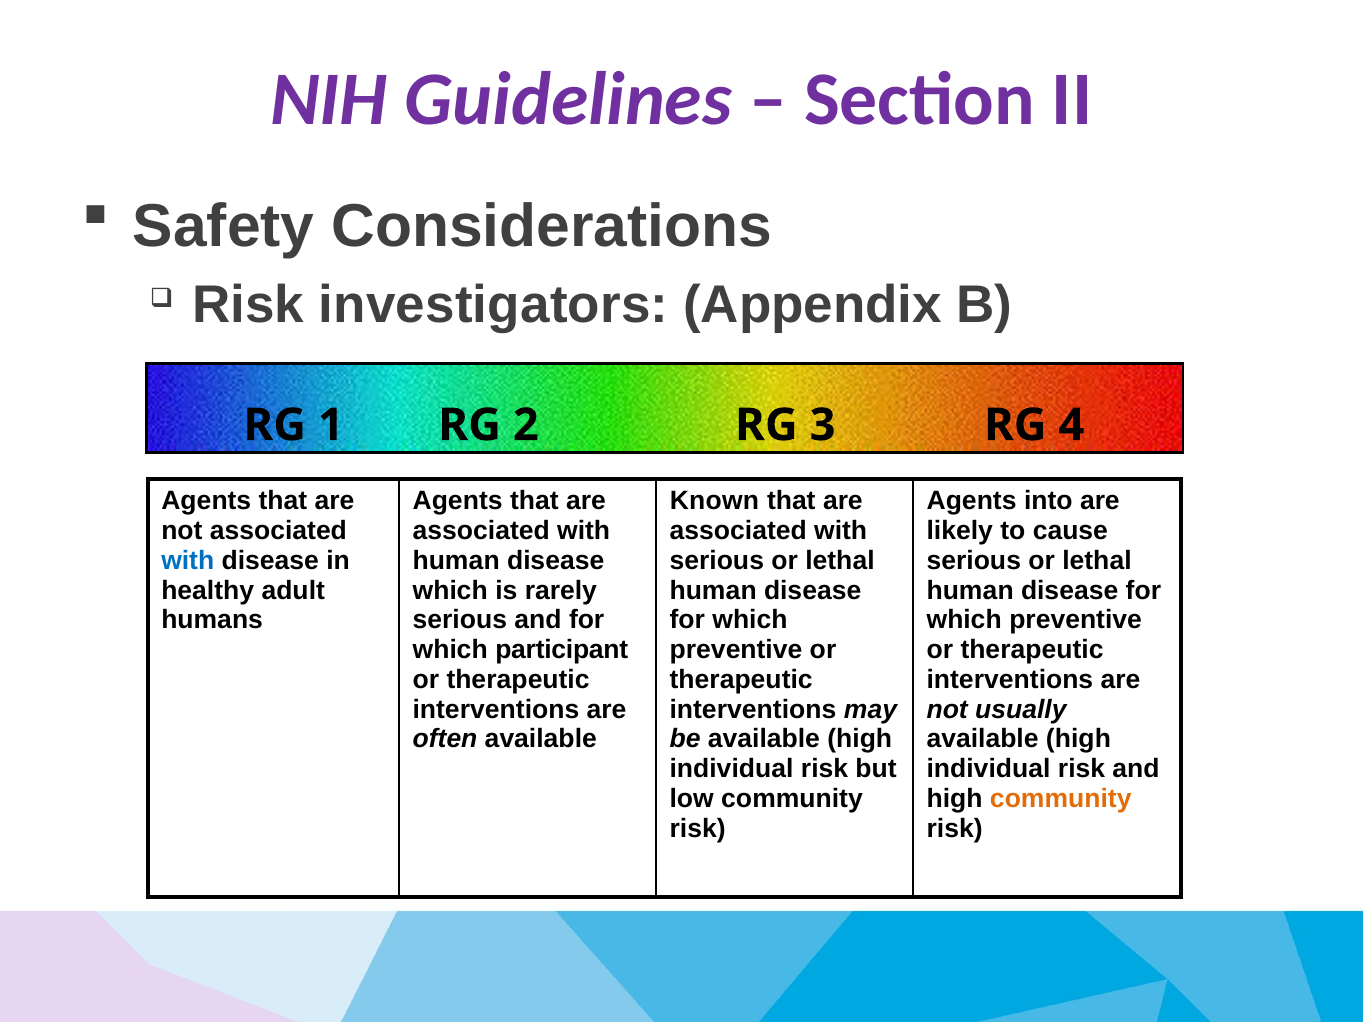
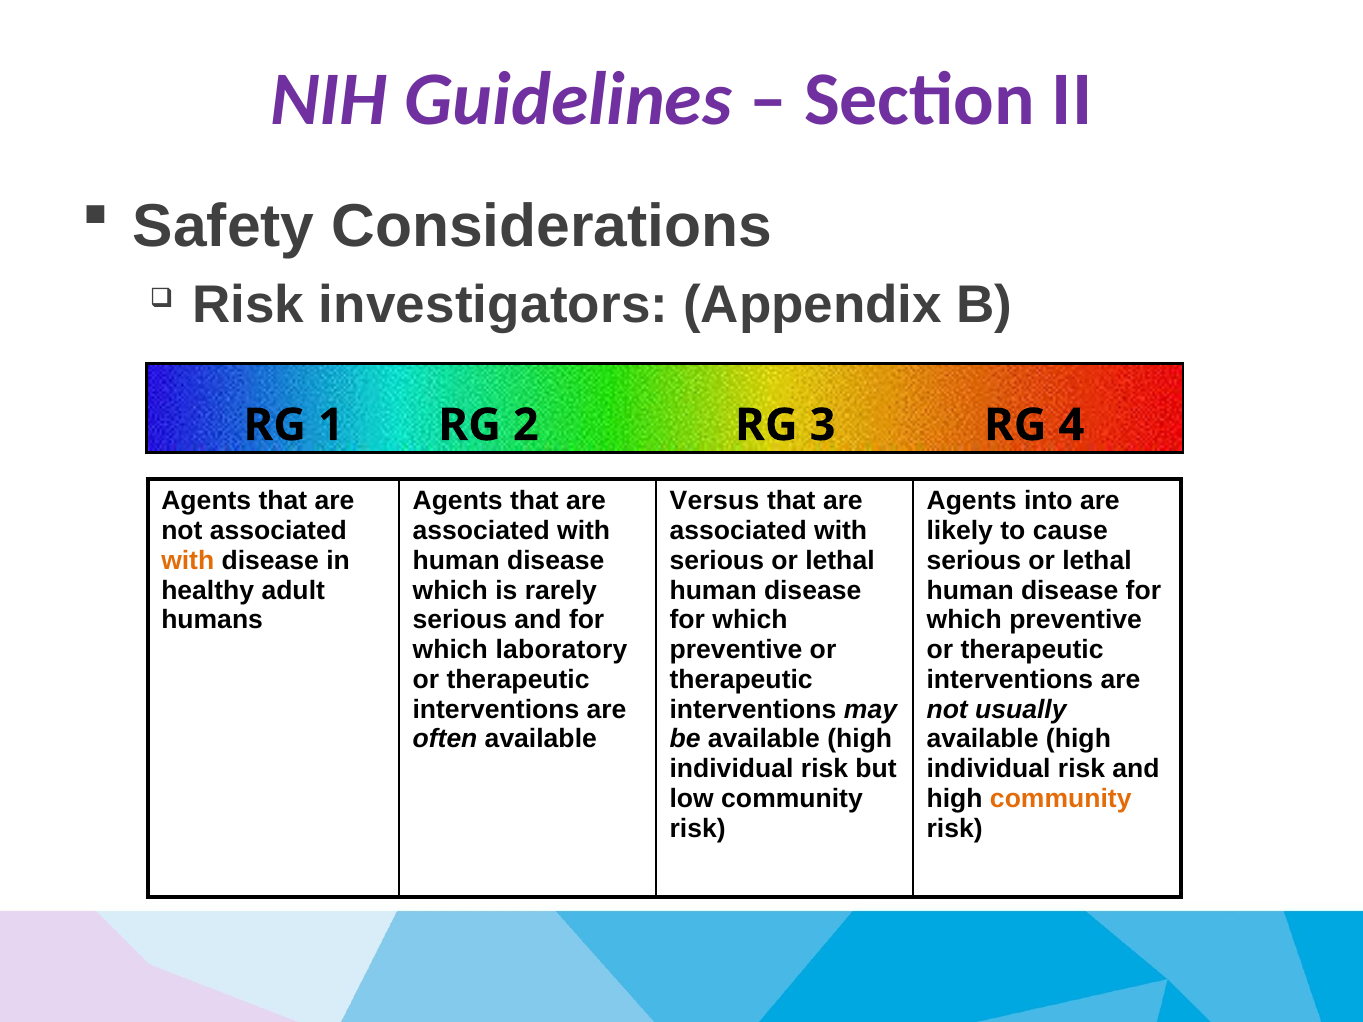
Known: Known -> Versus (715, 501)
with colour: blue -> orange (188, 561)
participant: participant -> laboratory (562, 650)
